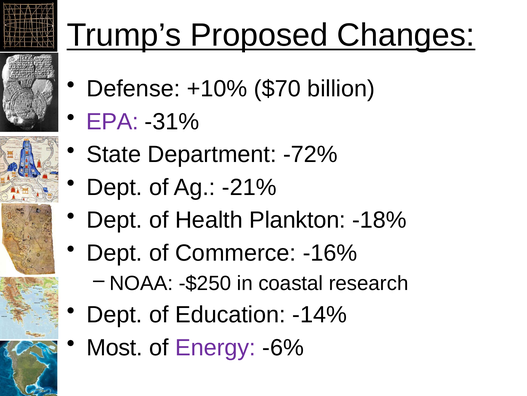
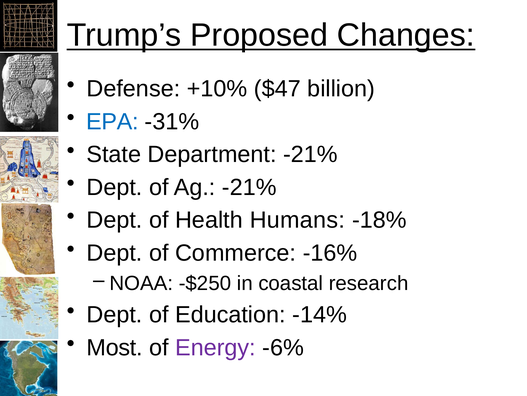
$70: $70 -> $47 (277, 89)
EPA colour: purple -> blue (112, 121)
Department -72%: -72% -> -21% (310, 154)
Plankton: Plankton -> Humans (297, 220)
